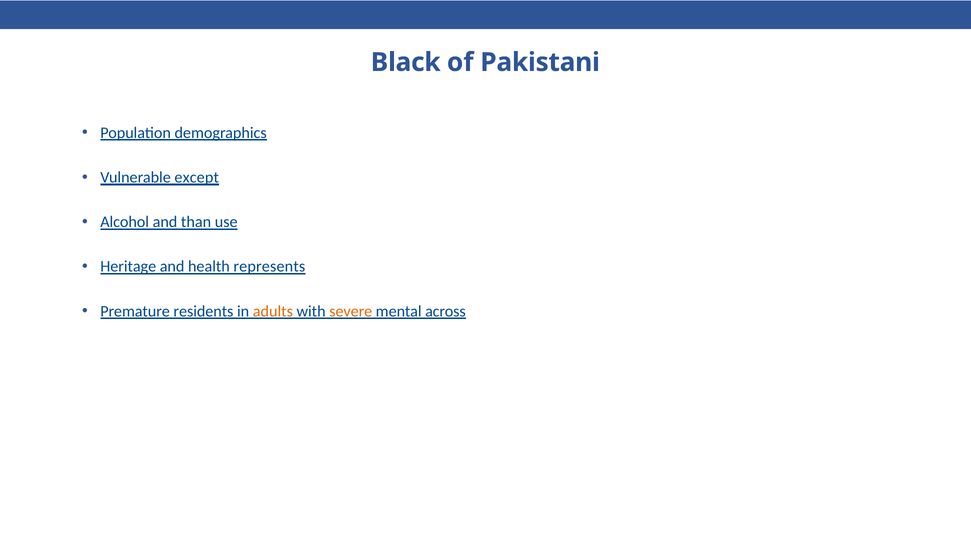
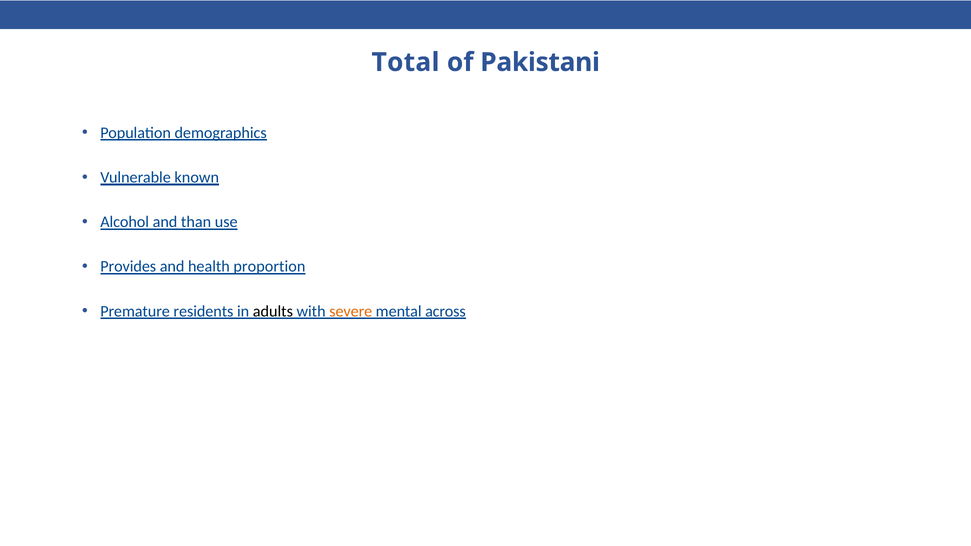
Black: Black -> Total (405, 62)
except: except -> known (197, 178)
Heritage: Heritage -> Provides (128, 267)
represents: represents -> proportion (269, 267)
adults colour: orange -> black (273, 311)
